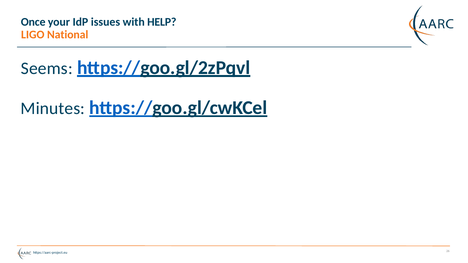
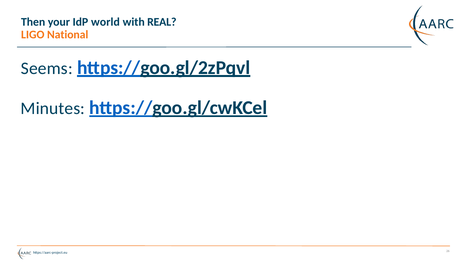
Once: Once -> Then (33, 22)
issues: issues -> world (105, 22)
HELP: HELP -> REAL (162, 22)
